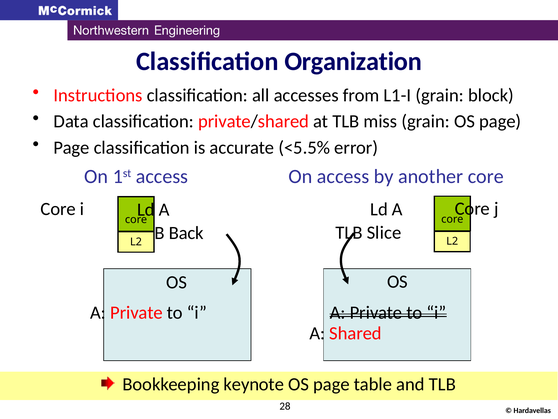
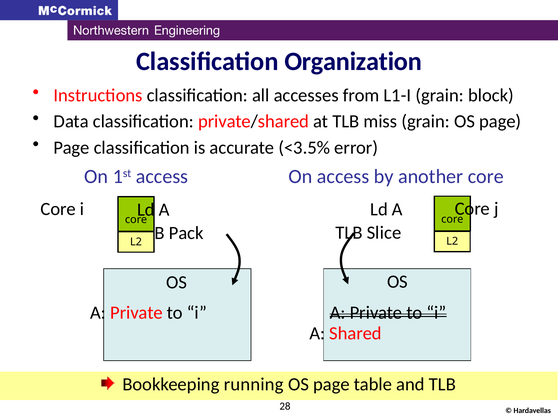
<5.5%: <5.5% -> <3.5% (304, 147)
Back: Back -> Pack (186, 233)
keynote: keynote -> running (254, 384)
